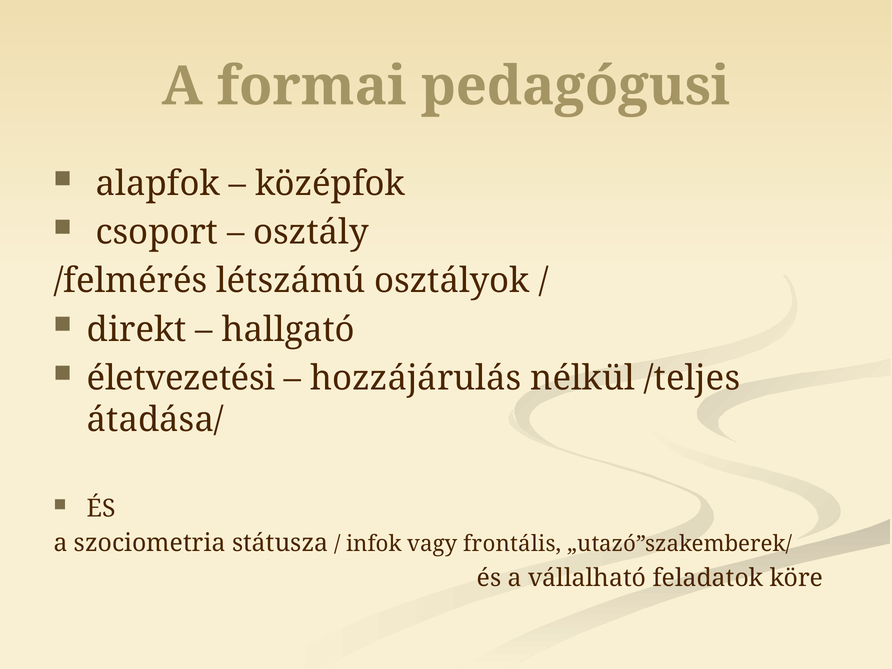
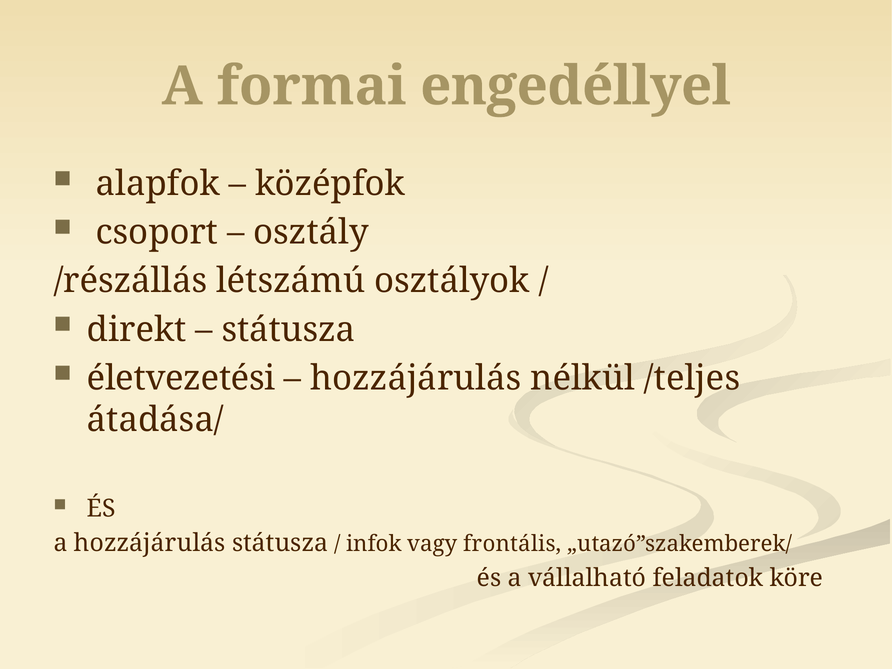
pedagógusi: pedagógusi -> engedéllyel (576, 86)
/felmérés: /felmérés -> /részállás (130, 281)
hallgató: hallgató -> státusza (288, 330)
a szociometria: szociometria -> hozzájárulás (150, 543)
